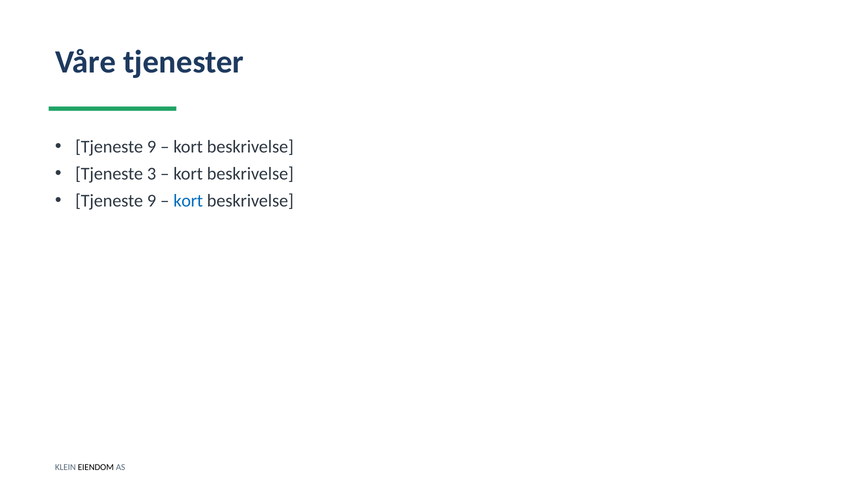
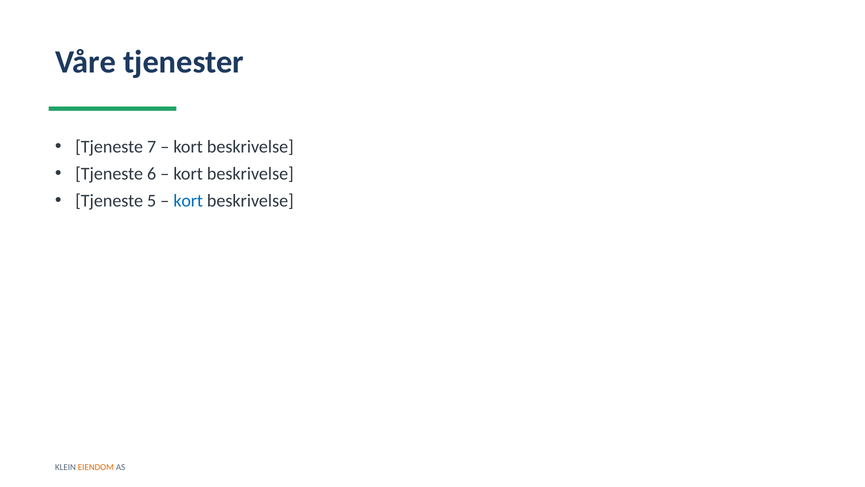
9: 9 -> 7 (152, 147)
3: 3 -> 6 (152, 174)
9: 9 -> 5 (152, 201)
EIENDOM colour: black -> orange (96, 467)
